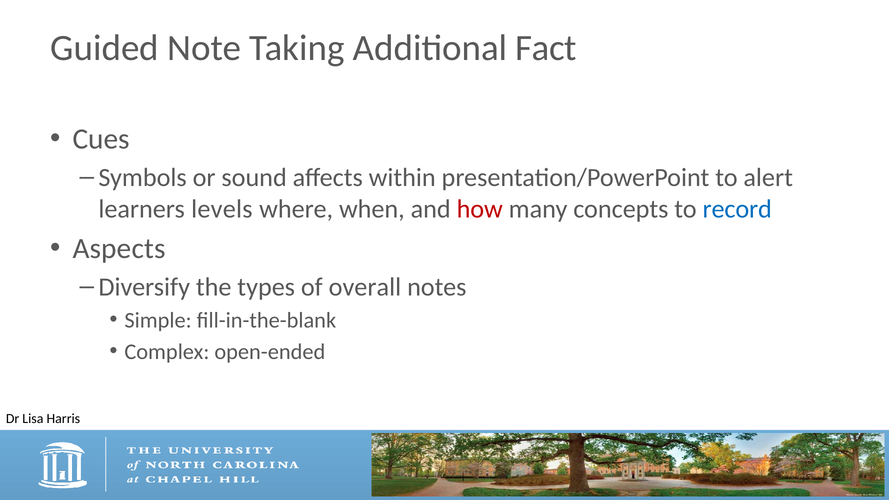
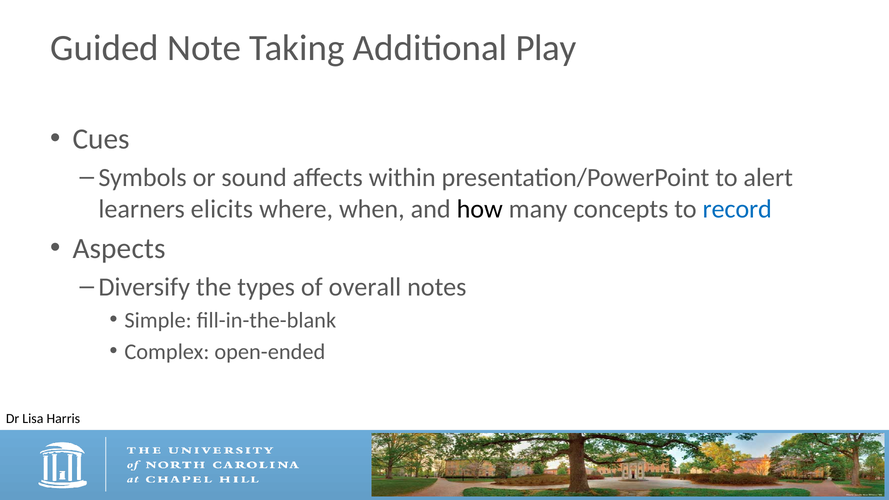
Fact: Fact -> Play (546, 48)
levels: levels -> elicits (222, 209)
how colour: red -> black (480, 209)
